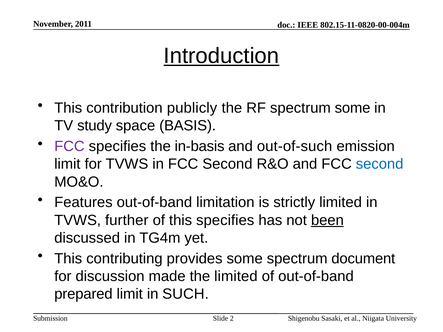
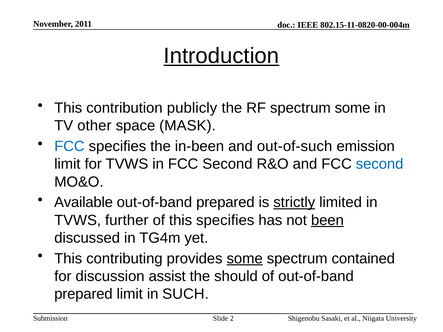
study: study -> other (94, 126)
BASIS: BASIS -> MASK (187, 126)
FCC colour: purple -> blue (69, 146)
in-basis: in-basis -> in-been (199, 146)
Features: Features -> Available (84, 203)
limitation: limitation -> prepared (225, 203)
strictly underline: none -> present (294, 203)
some underline: none -> present (245, 259)
document: document -> contained (363, 259)
made: made -> assist (167, 276)
the limited: limited -> should (236, 276)
